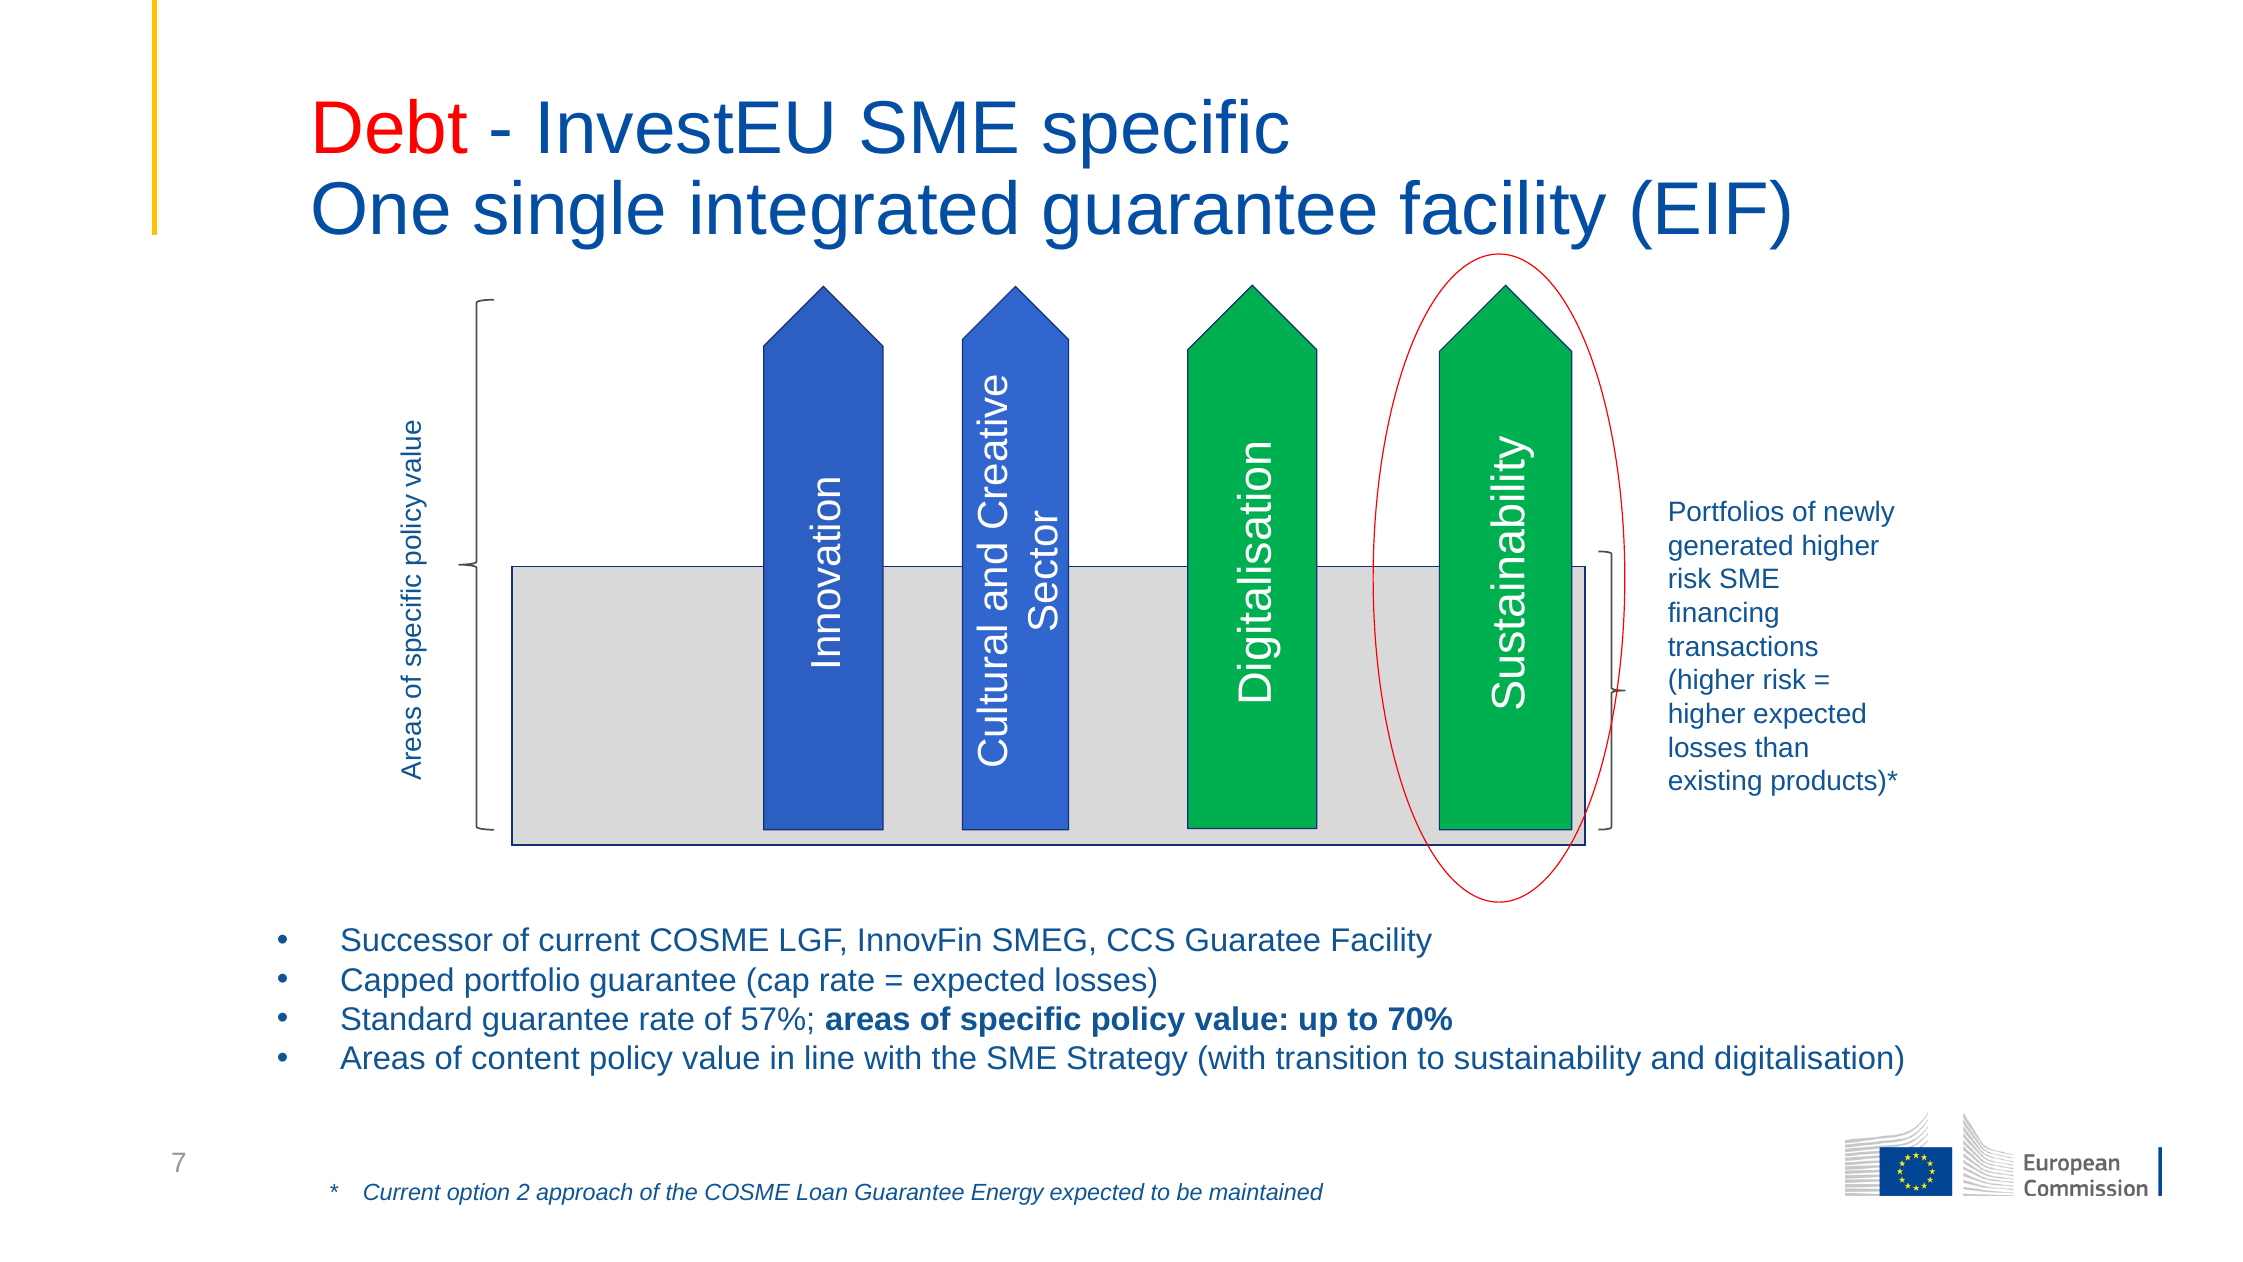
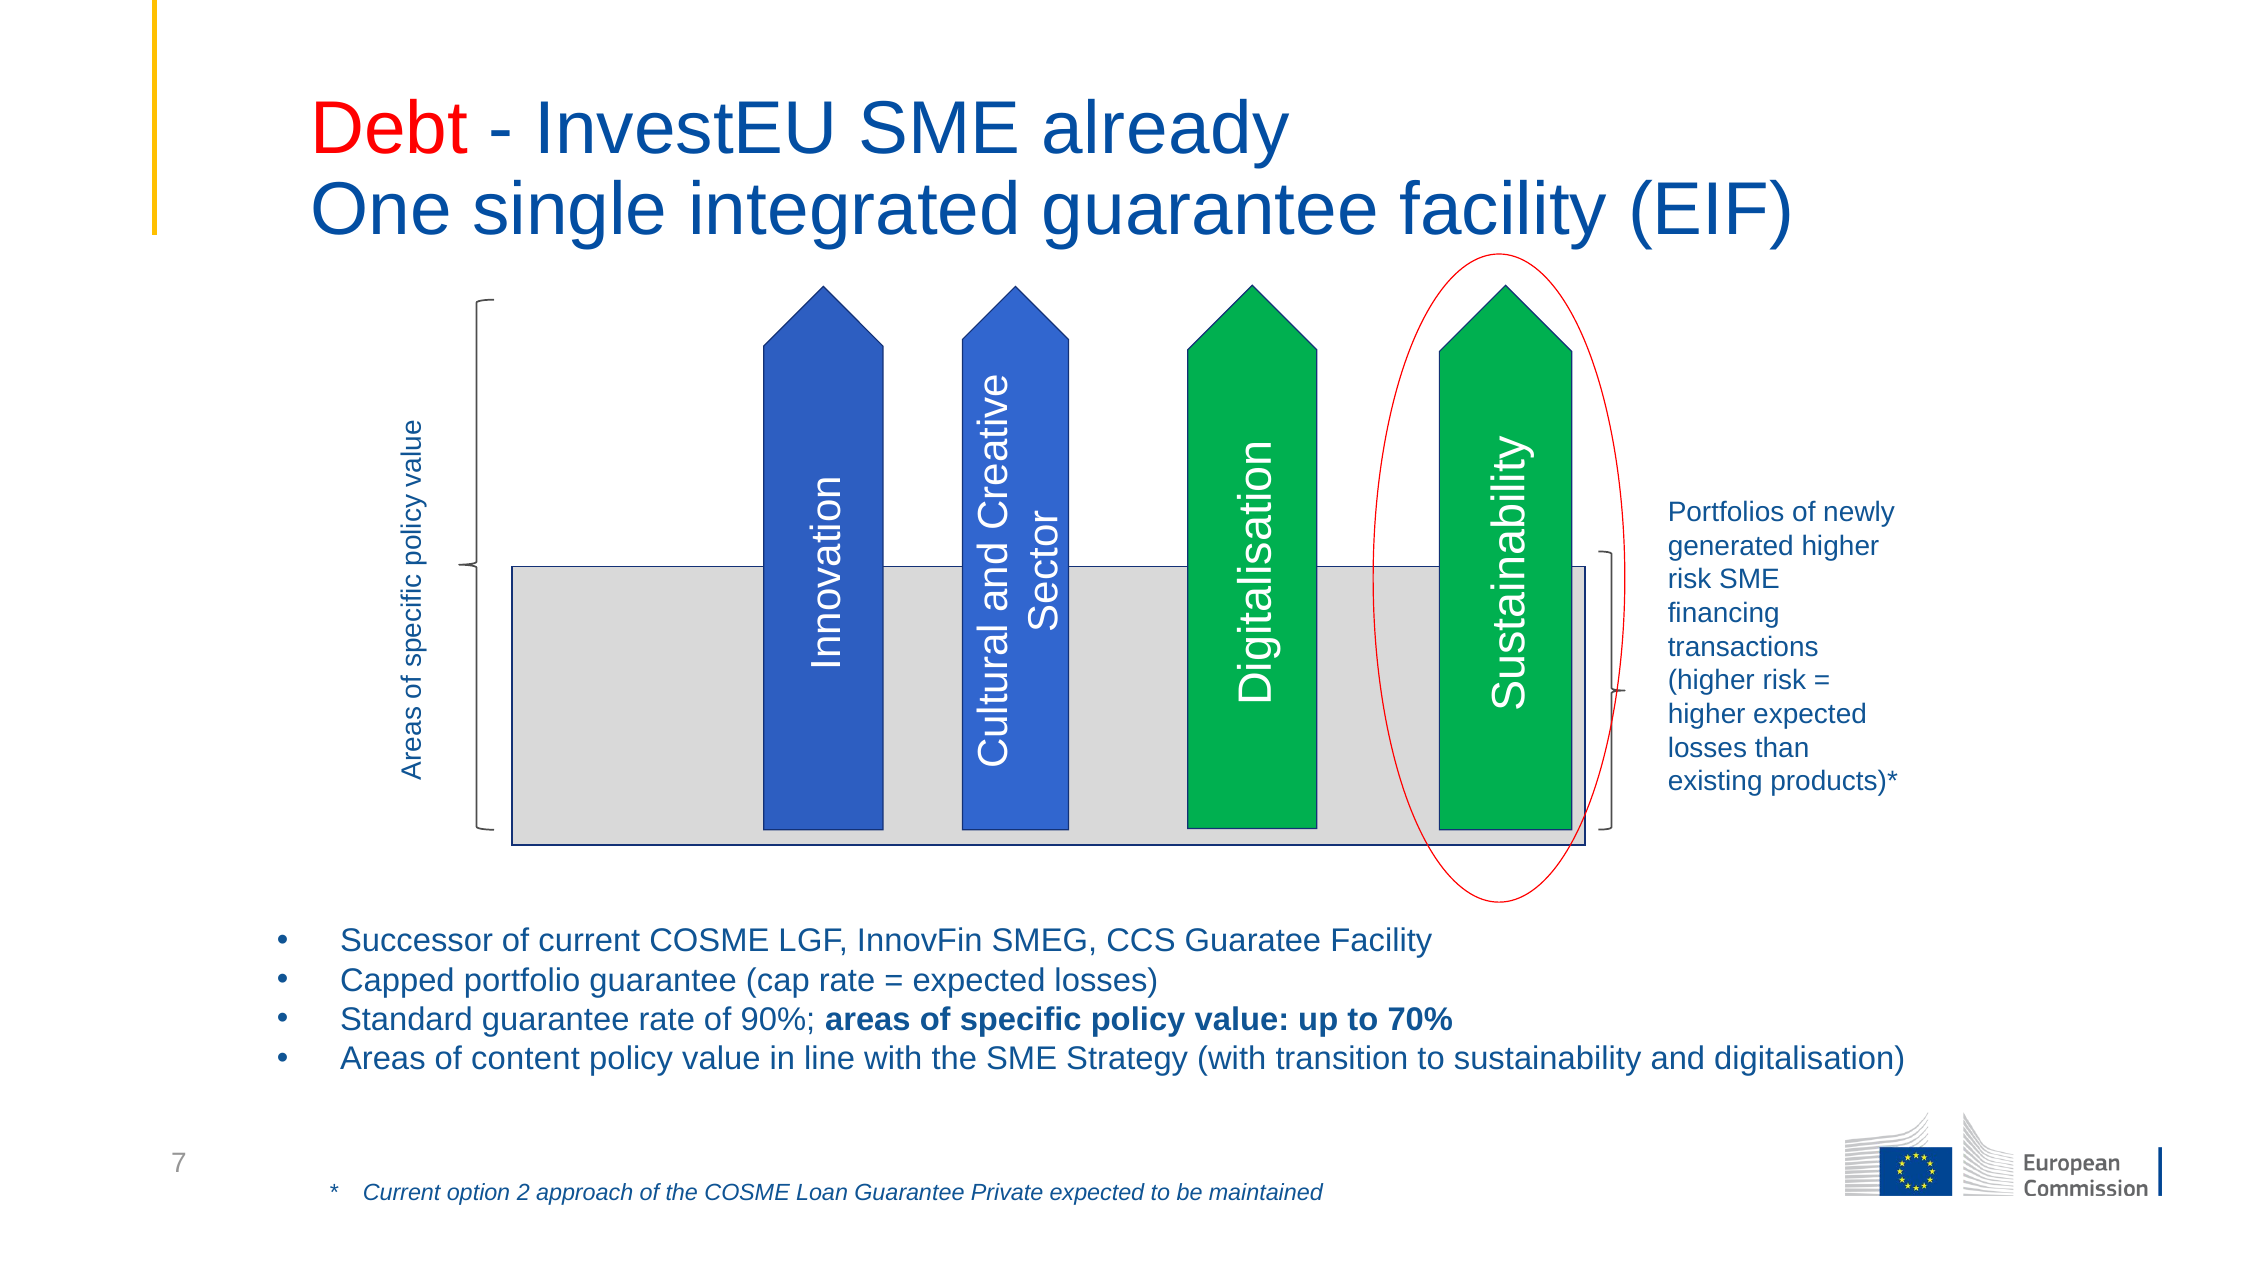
SME specific: specific -> already (1166, 129)
57%: 57% -> 90% (778, 1019)
Energy: Energy -> Private (1007, 1192)
